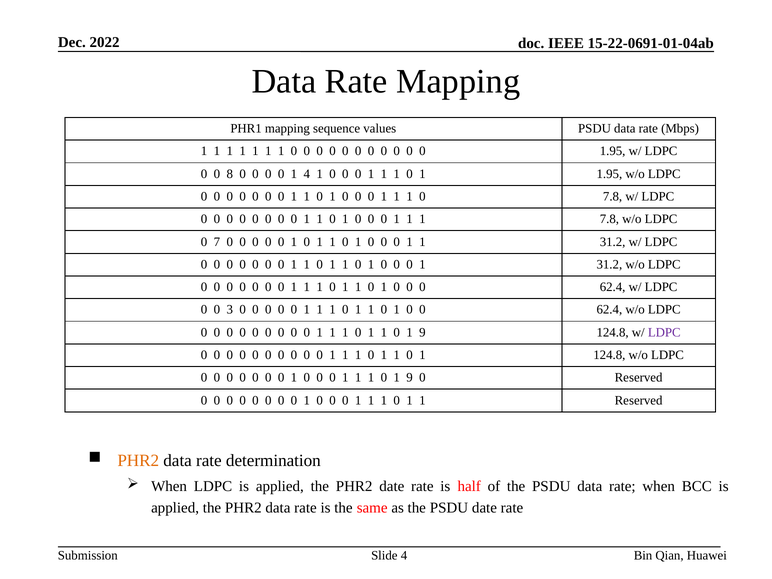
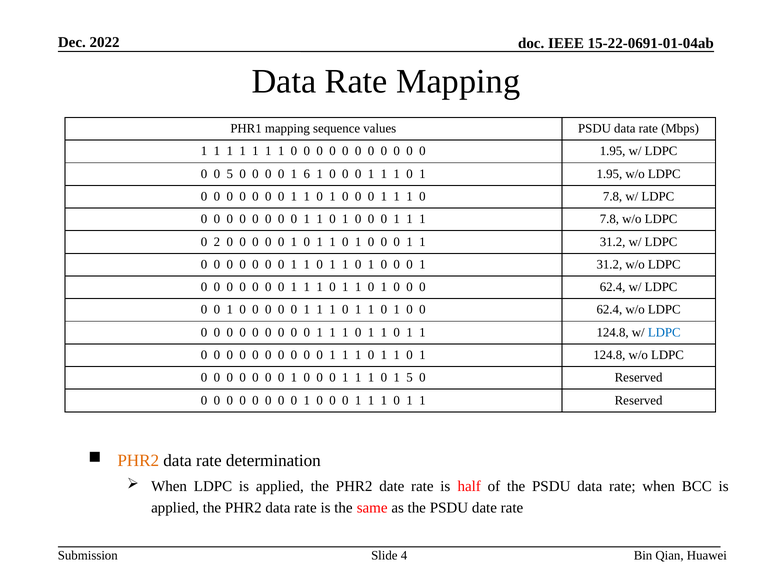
0 8: 8 -> 5 (230, 174)
1 4: 4 -> 6 (307, 174)
7: 7 -> 2 (217, 242)
3: 3 -> 1 (230, 310)
9: 9 -> 1 (422, 332)
LDPC colour: purple -> blue (664, 332)
9: 9 -> 5 (410, 378)
